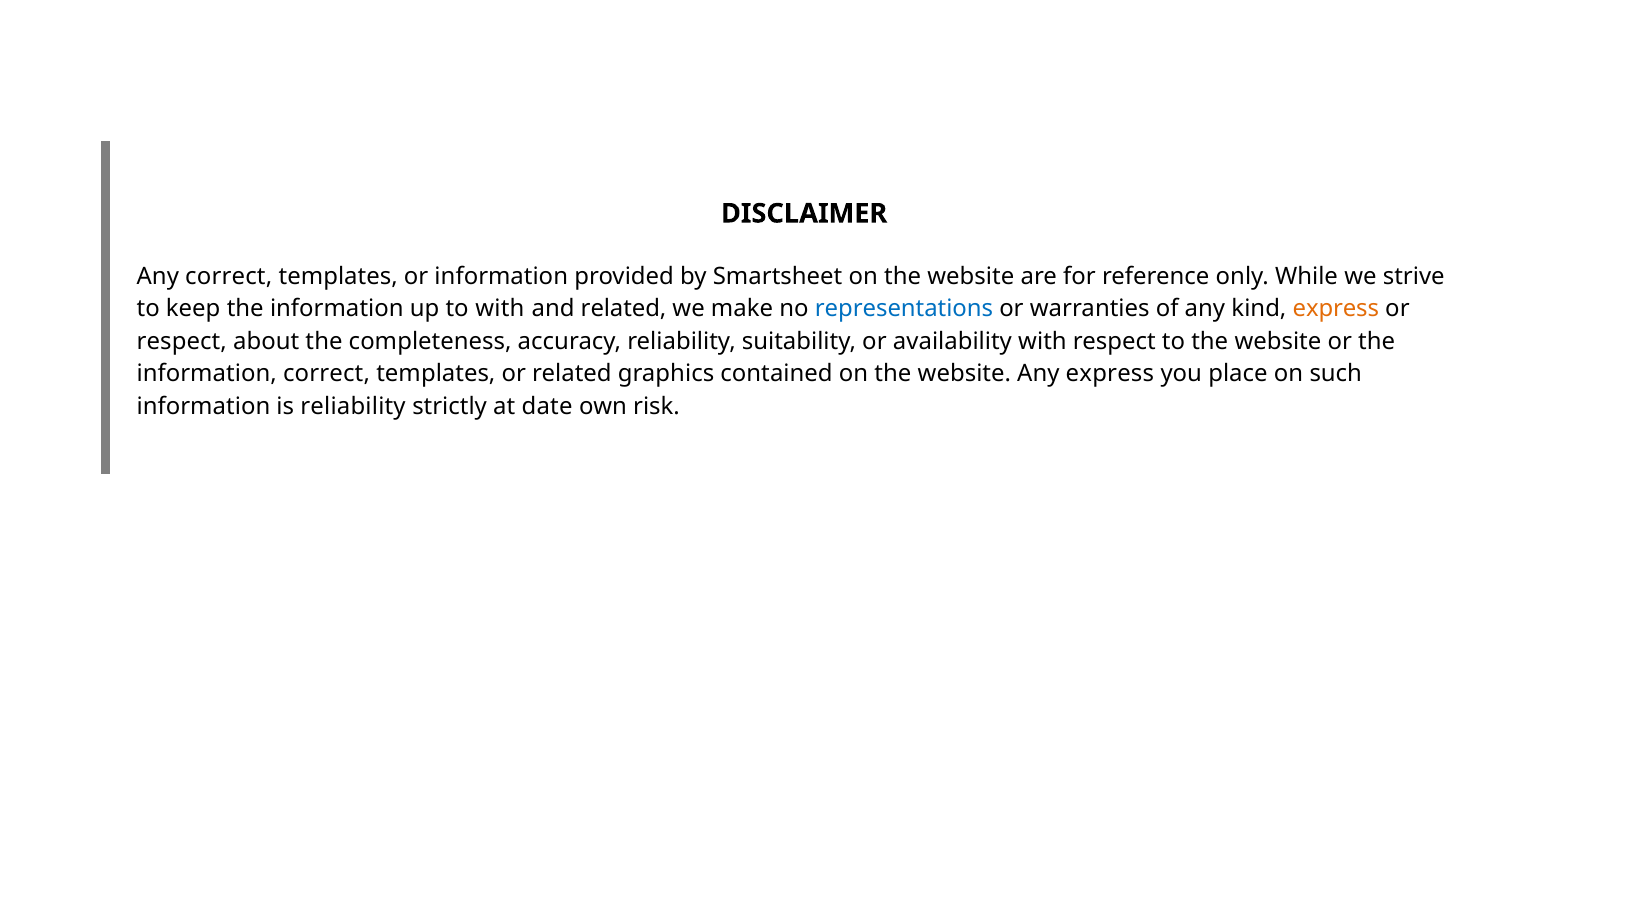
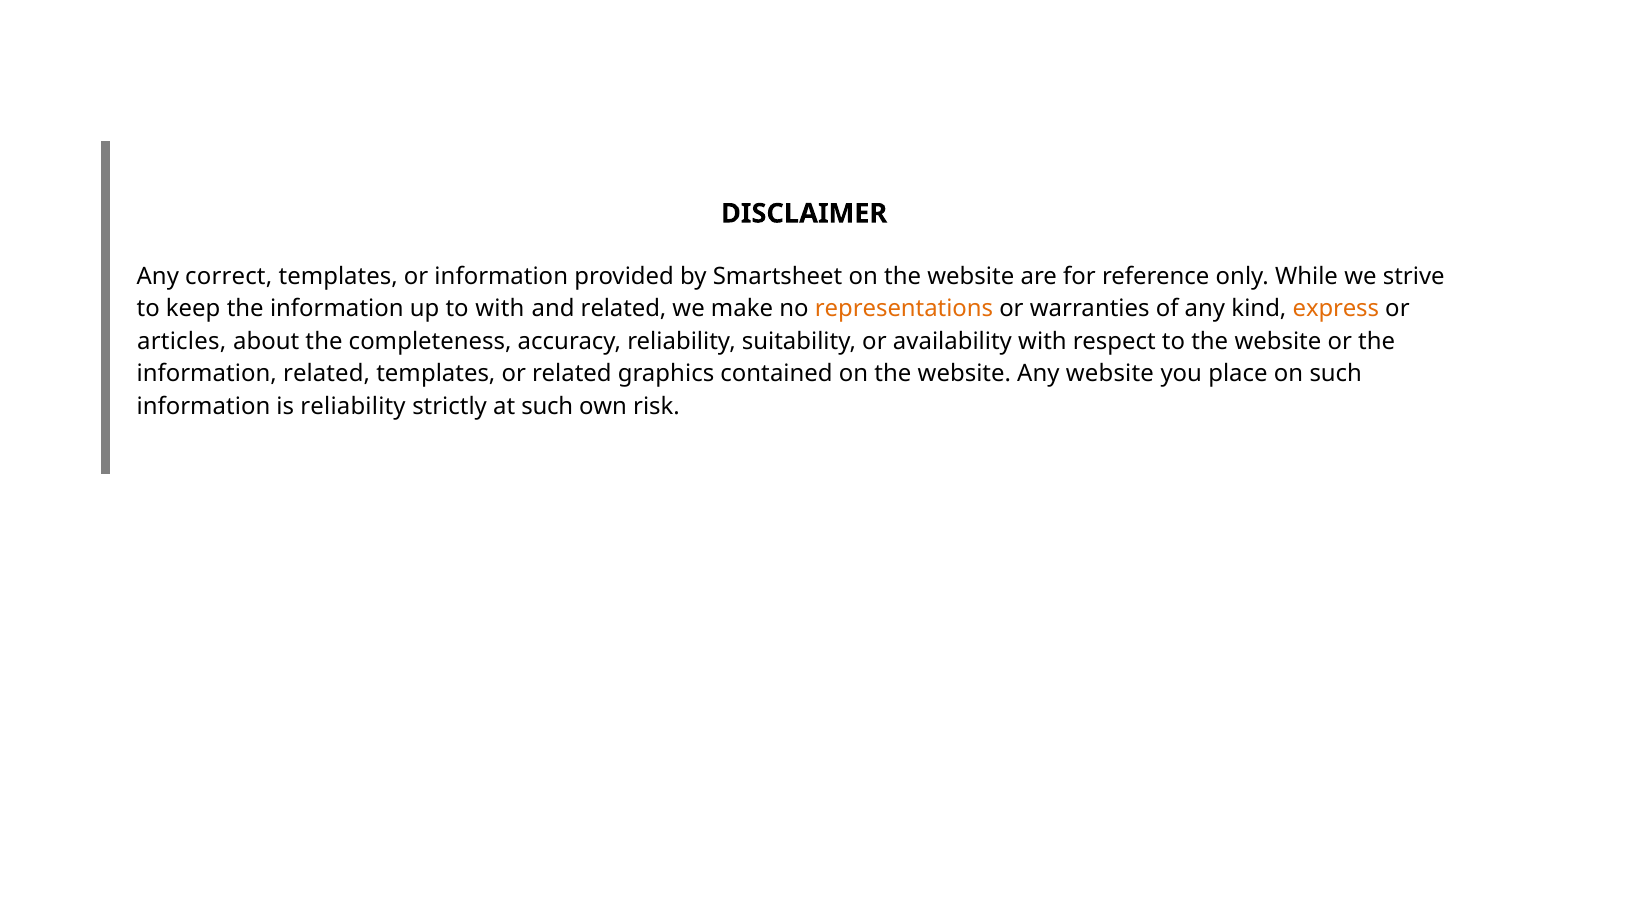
representations colour: blue -> orange (904, 309)
respect: respect -> articles (182, 341)
information correct: correct -> related (327, 374)
Any express: express -> website (1110, 374)
at date: date -> such (547, 406)
